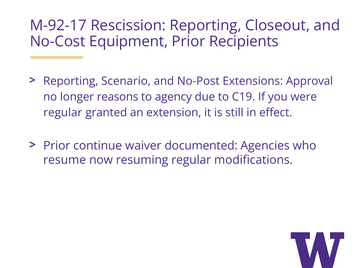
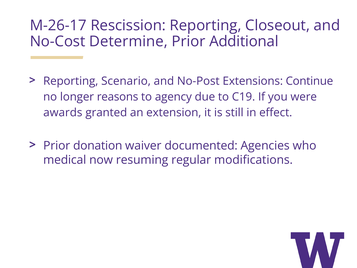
M-92-17: M-92-17 -> M-26-17 (58, 25)
Equipment: Equipment -> Determine (128, 42)
Recipients: Recipients -> Additional (244, 42)
Approval: Approval -> Continue (309, 81)
regular: regular -> awards (63, 112)
continue: continue -> donation (98, 146)
resume: resume -> medical (65, 160)
